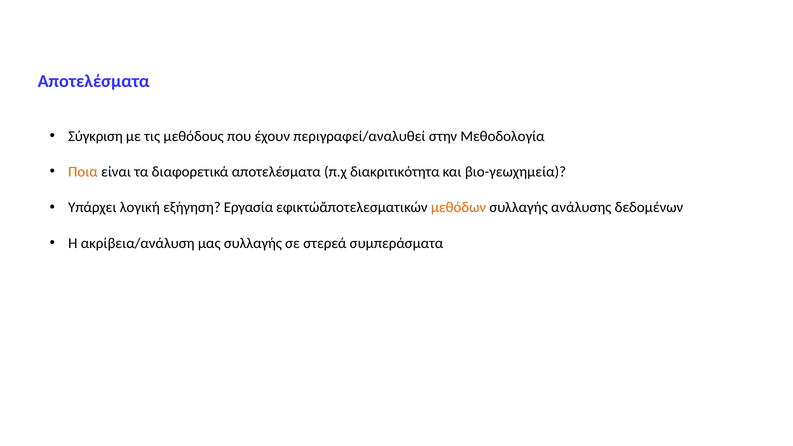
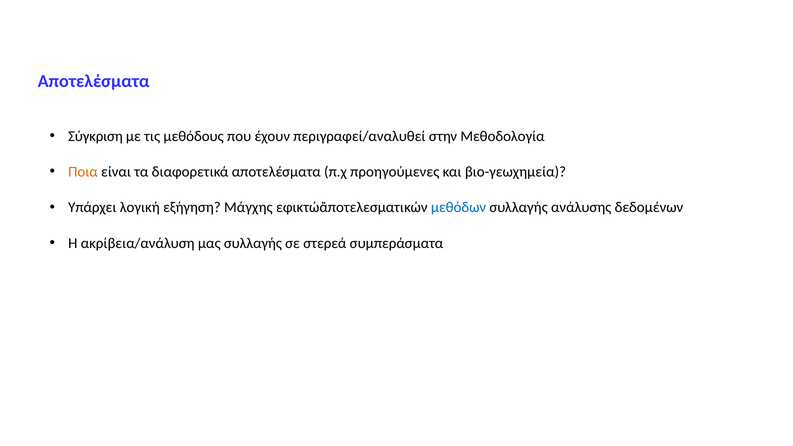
διακριτικότητα: διακριτικότητα -> προηγούμενες (395, 172)
Εργασία: Εργασία -> Μάγχης (248, 208)
μεθόδων colour: orange -> blue (459, 208)
